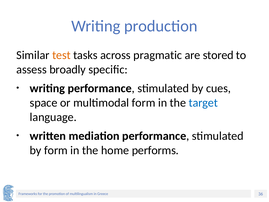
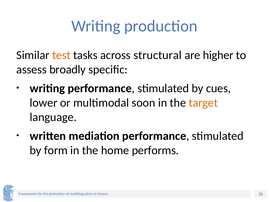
pragmatic: pragmatic -> structural (158, 55)
stored: stored -> higher (218, 55)
space: space -> lower (44, 103)
multimodal form: form -> soon (144, 103)
target colour: blue -> orange (203, 103)
